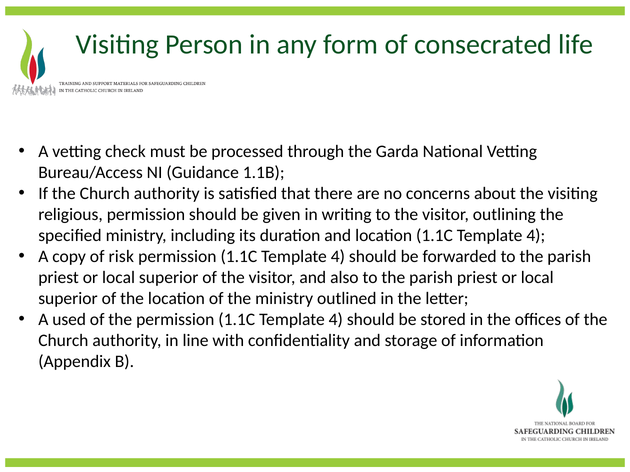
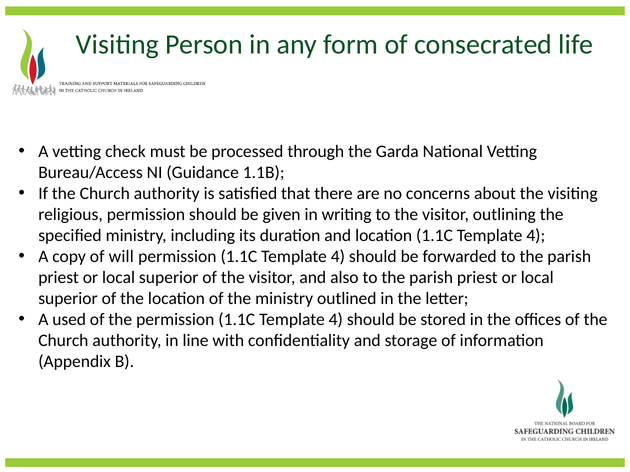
risk: risk -> will (121, 257)
